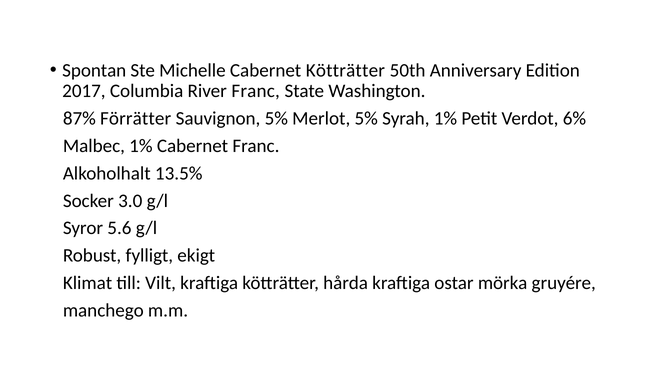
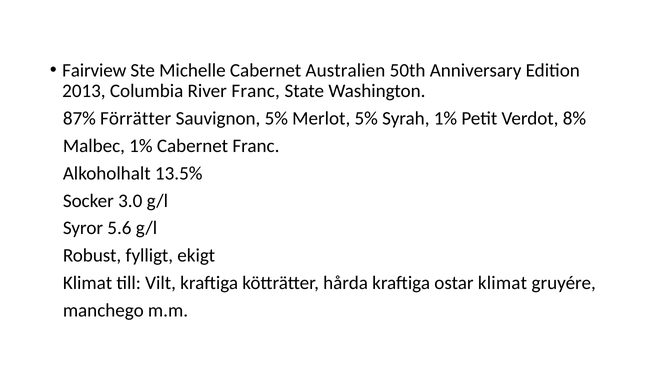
Spontan: Spontan -> Fairview (94, 70)
Cabernet Kötträtter: Kötträtter -> Australien (345, 70)
2017: 2017 -> 2013 (84, 91)
6%: 6% -> 8% (574, 119)
ostar mörka: mörka -> klimat (503, 283)
